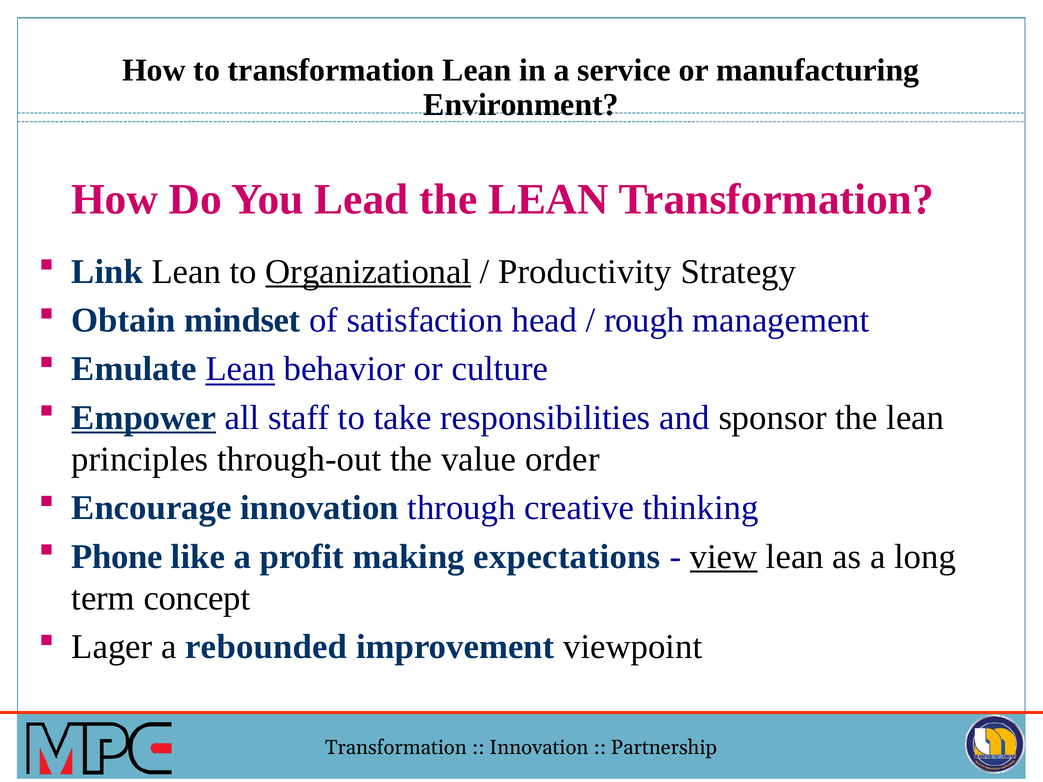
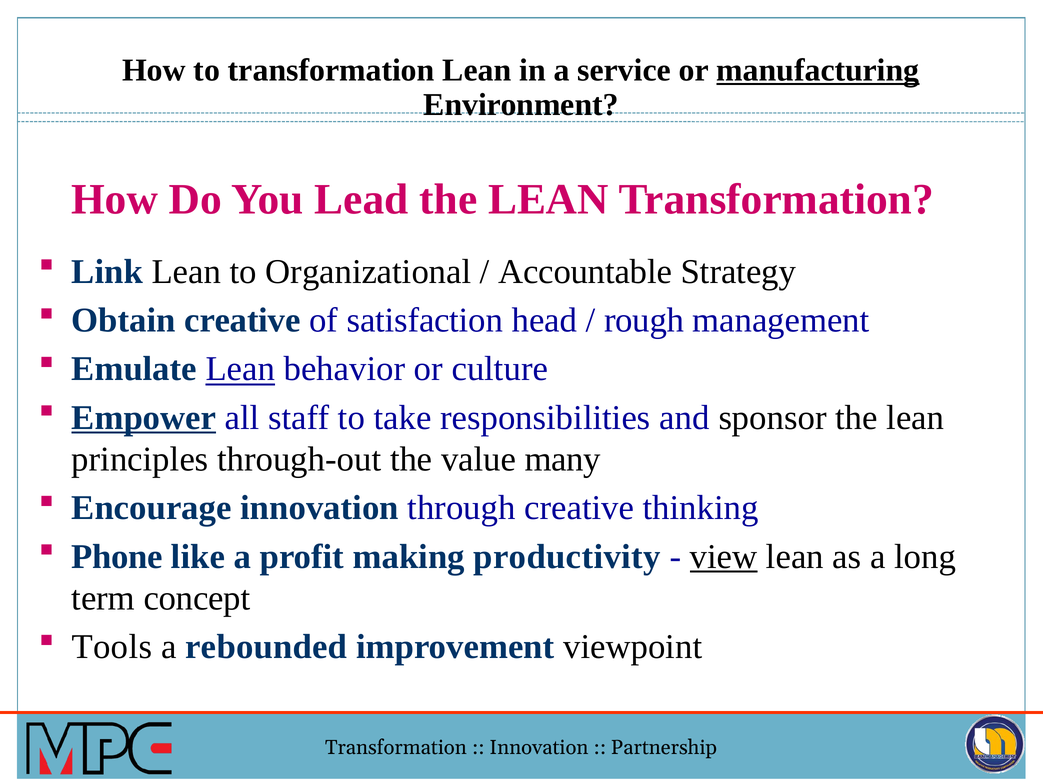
manufacturing underline: none -> present (818, 70)
Organizational underline: present -> none (368, 272)
Productivity: Productivity -> Accountable (585, 272)
Obtain mindset: mindset -> creative (242, 320)
order: order -> many (563, 459)
expectations: expectations -> productivity (567, 557)
Lager: Lager -> Tools (112, 647)
